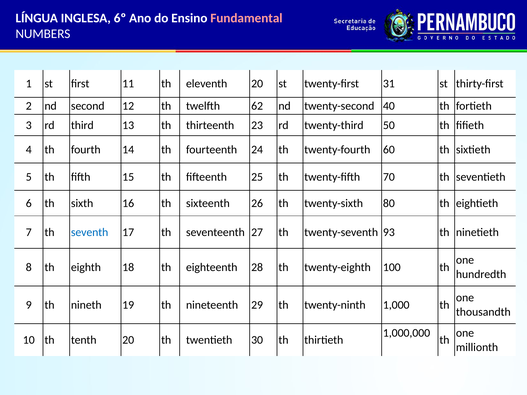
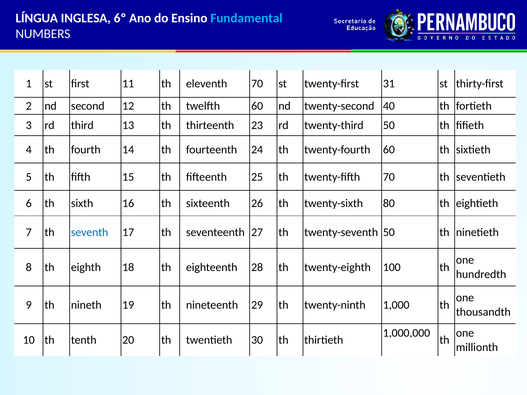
Fundamental colour: pink -> light blue (246, 18)
eleventh 20: 20 -> 70 (257, 84)
twelfth 62: 62 -> 60 (257, 106)
twenty-seventh 93: 93 -> 50 (389, 232)
